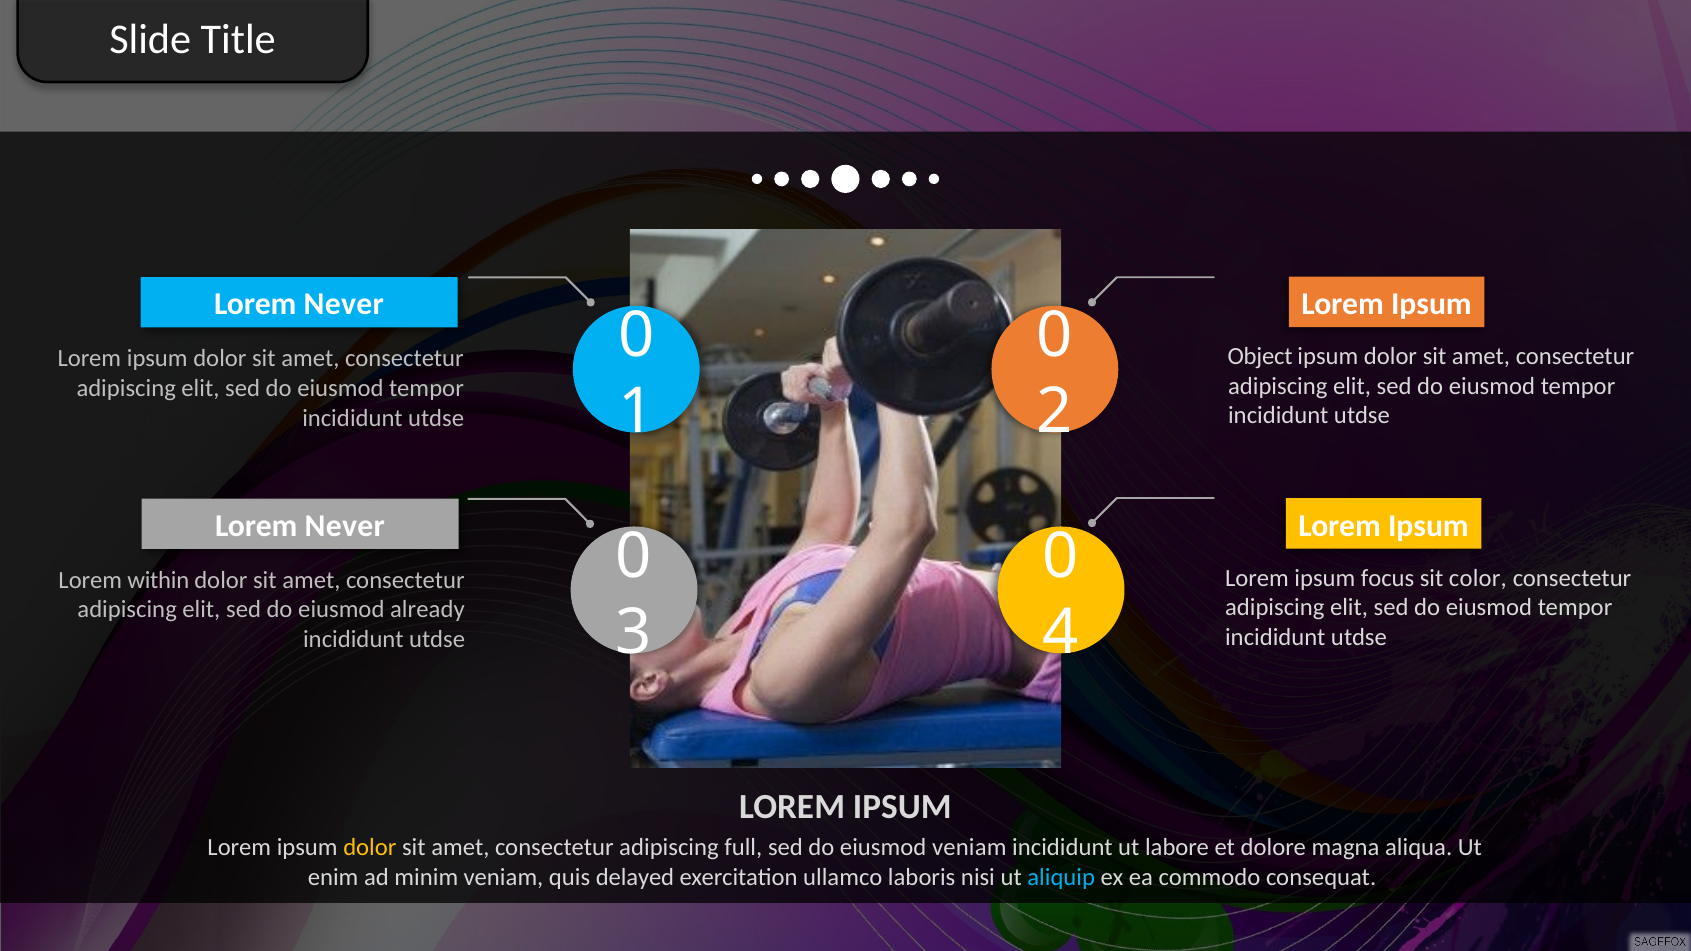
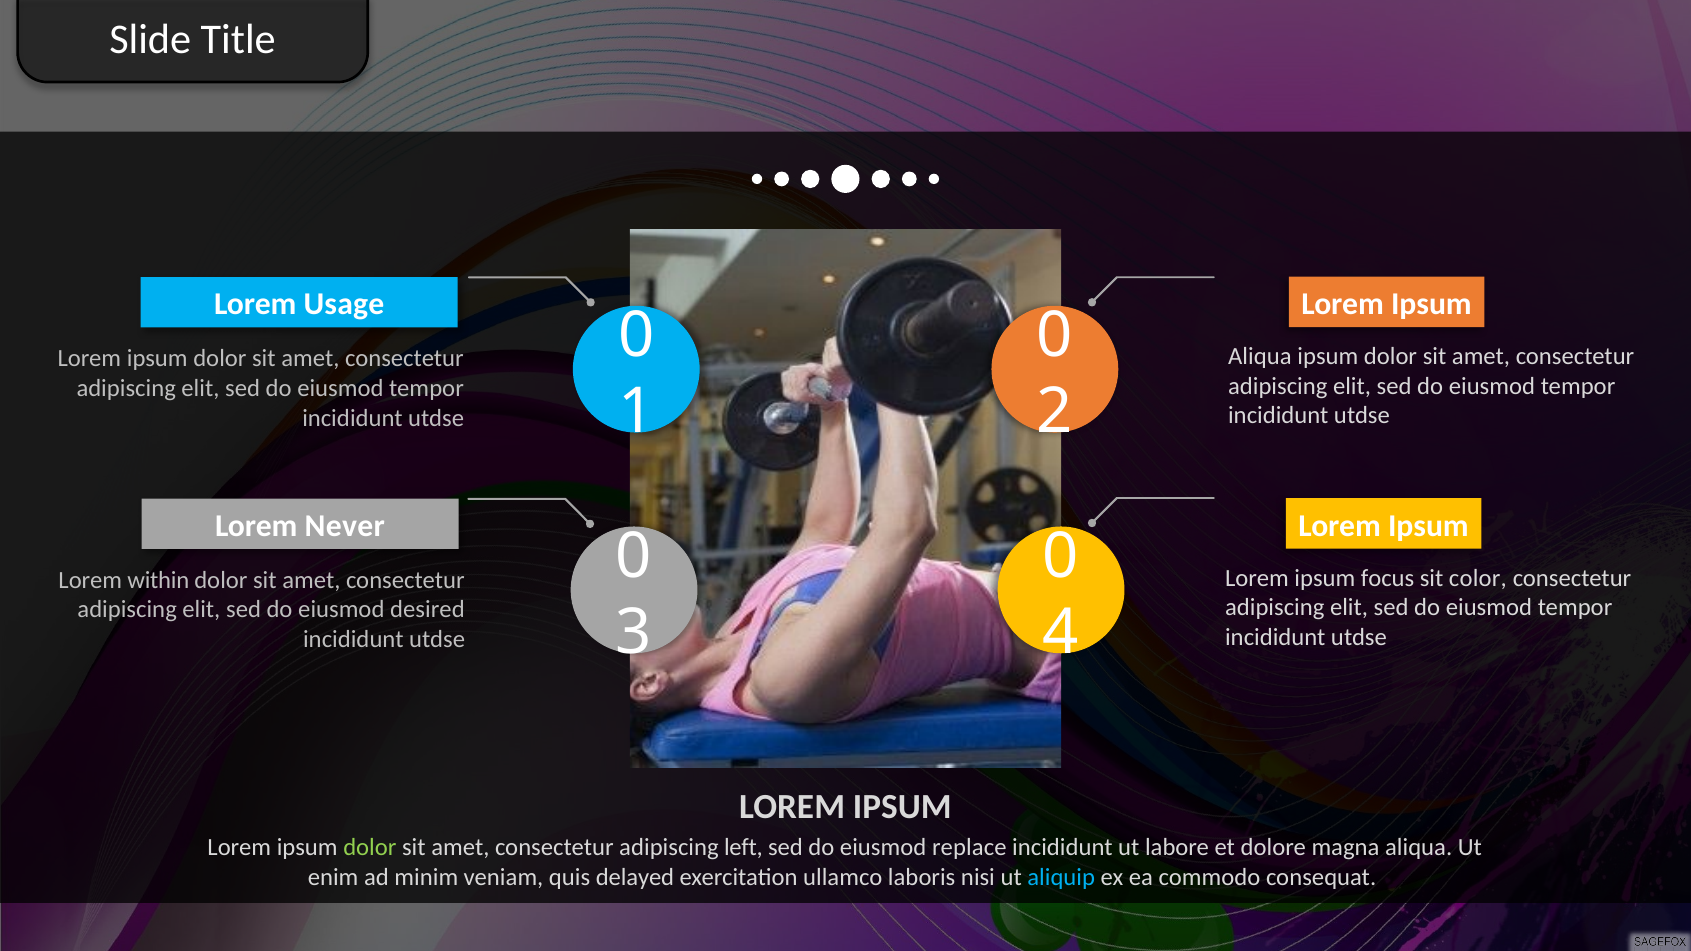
Never: Never -> Usage (344, 305)
Object: Object -> Aliqua (1260, 357)
already: already -> desired (427, 610)
dolor colour: yellow -> light green (370, 847)
full: full -> left (743, 847)
eiusmod veniam: veniam -> replace (969, 847)
